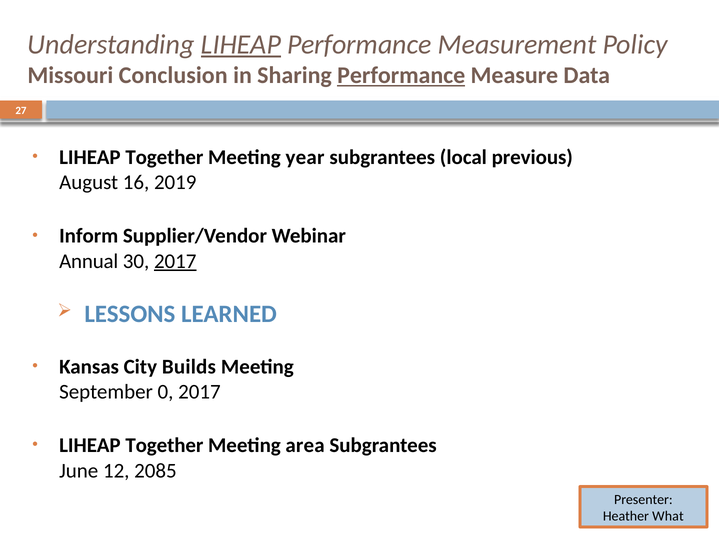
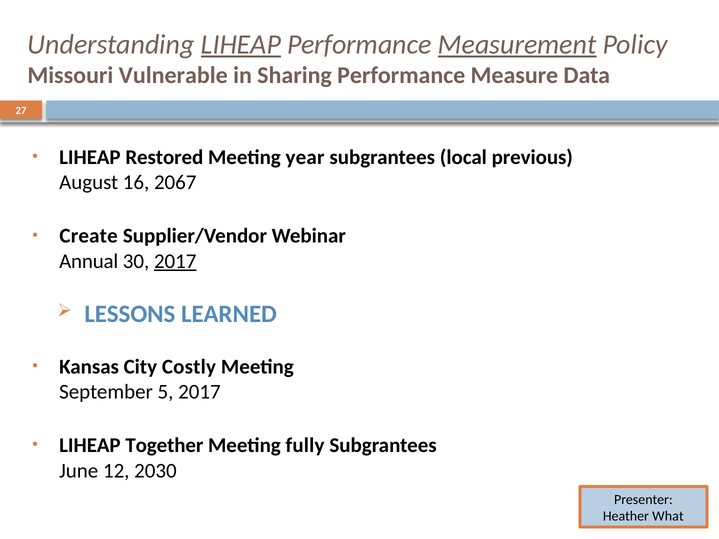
Measurement underline: none -> present (517, 44)
Conclusion: Conclusion -> Vulnerable (173, 75)
Performance underline: present -> none (401, 75)
Together: Together -> Restored (164, 157)
2019: 2019 -> 2067 (175, 182)
Inform: Inform -> Create (89, 236)
Builds: Builds -> Costly (189, 367)
0: 0 -> 5 (166, 392)
area: area -> fully (305, 446)
2085: 2085 -> 2030 (155, 471)
